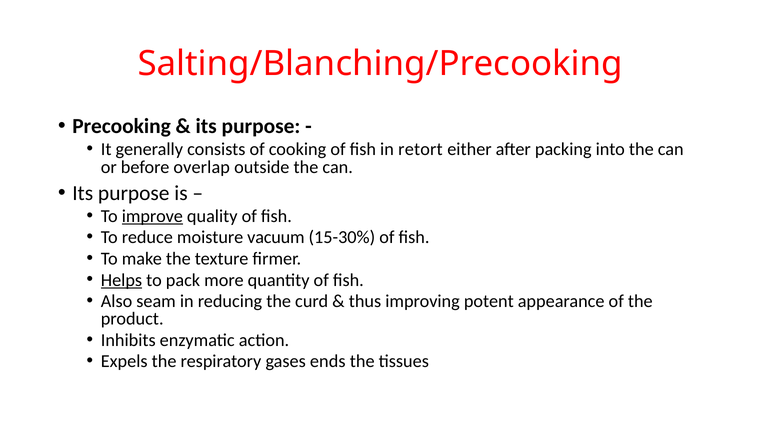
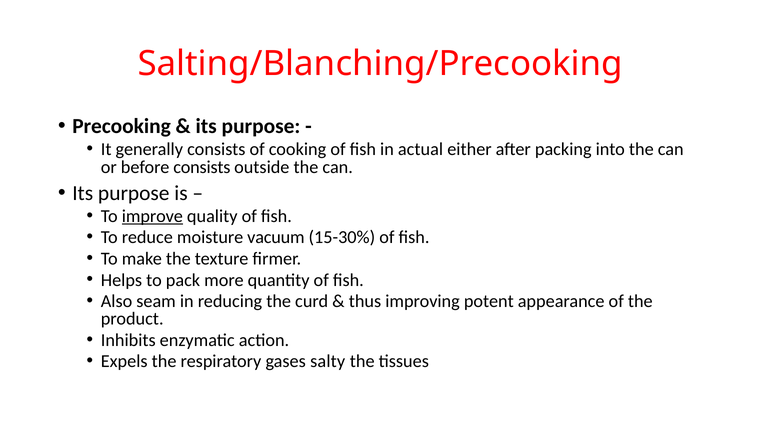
retort: retort -> actual (421, 149)
before overlap: overlap -> consists (202, 167)
Helps underline: present -> none (121, 280)
ends: ends -> salty (328, 362)
